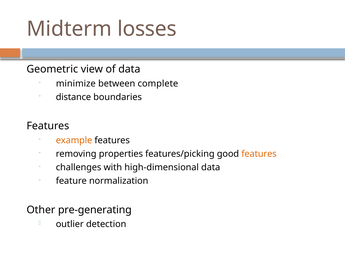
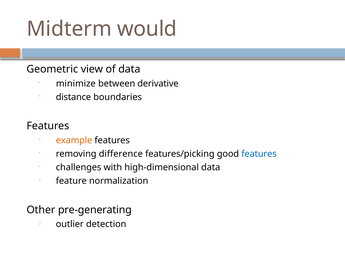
losses: losses -> would (147, 29)
complete: complete -> derivative (158, 83)
properties: properties -> difference (121, 154)
features colour: orange -> blue (259, 154)
